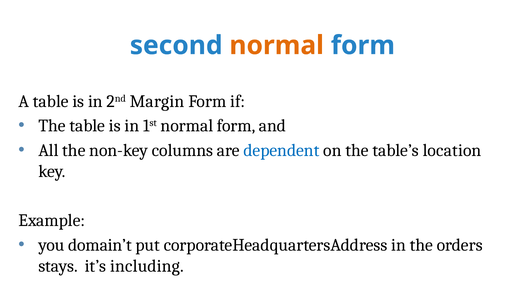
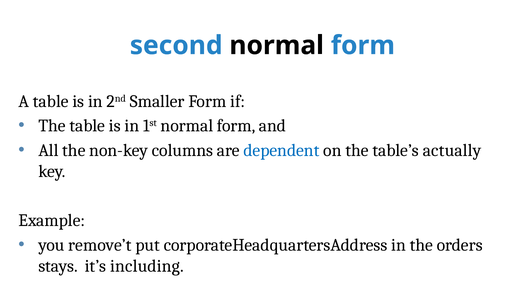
normal colour: orange -> black (277, 46)
Margin: Margin -> Smaller (157, 101)
location: location -> actually (452, 151)
domain’t: domain’t -> remove’t (100, 245)
